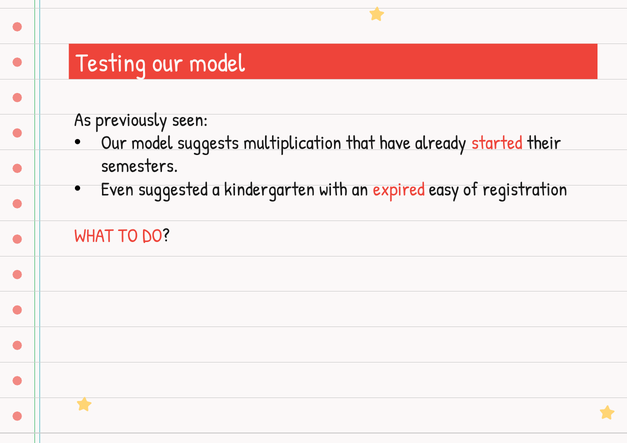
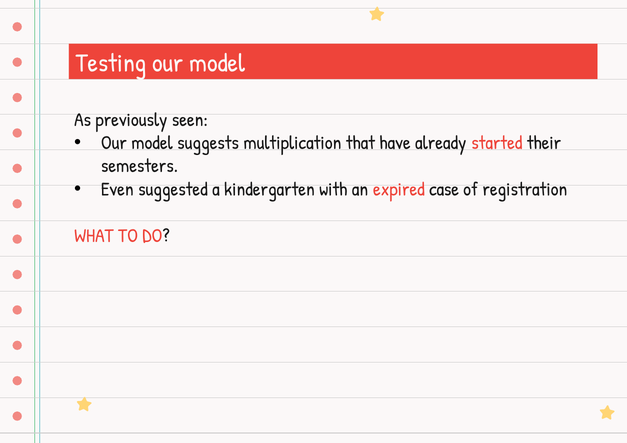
easy: easy -> case (444, 190)
